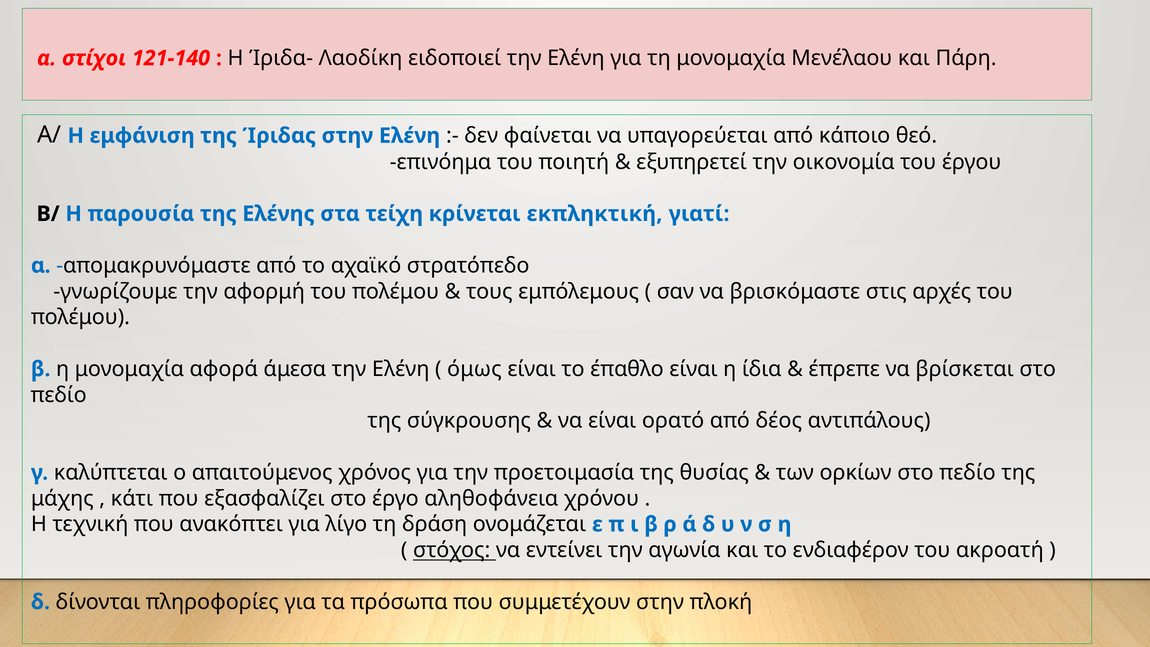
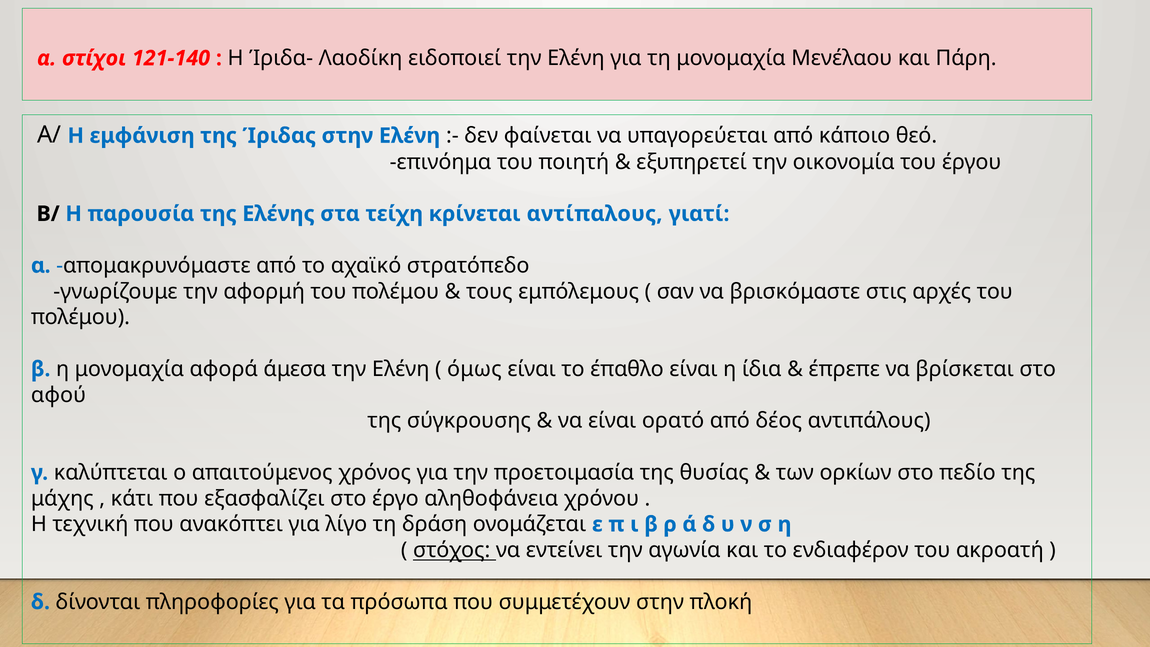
εκπληκτική: εκπληκτική -> αντίπαλους (595, 214)
πεδίο: πεδίο -> αφού (59, 395)
